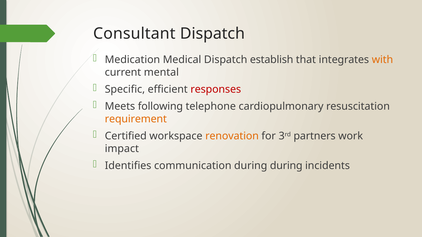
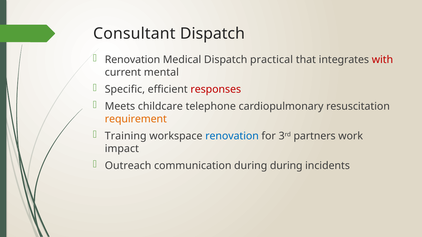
Medication: Medication -> Renovation (132, 60)
establish: establish -> practical (272, 60)
with colour: orange -> red (382, 60)
following: following -> childcare (160, 107)
Certified: Certified -> Training (126, 136)
renovation colour: orange -> blue (232, 136)
Identifies: Identifies -> Outreach (128, 166)
